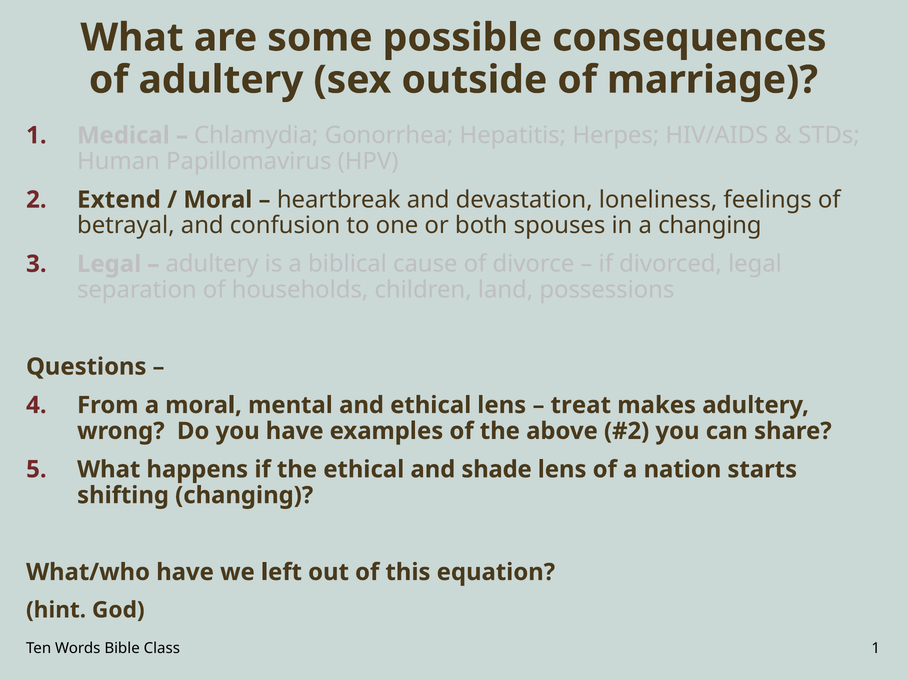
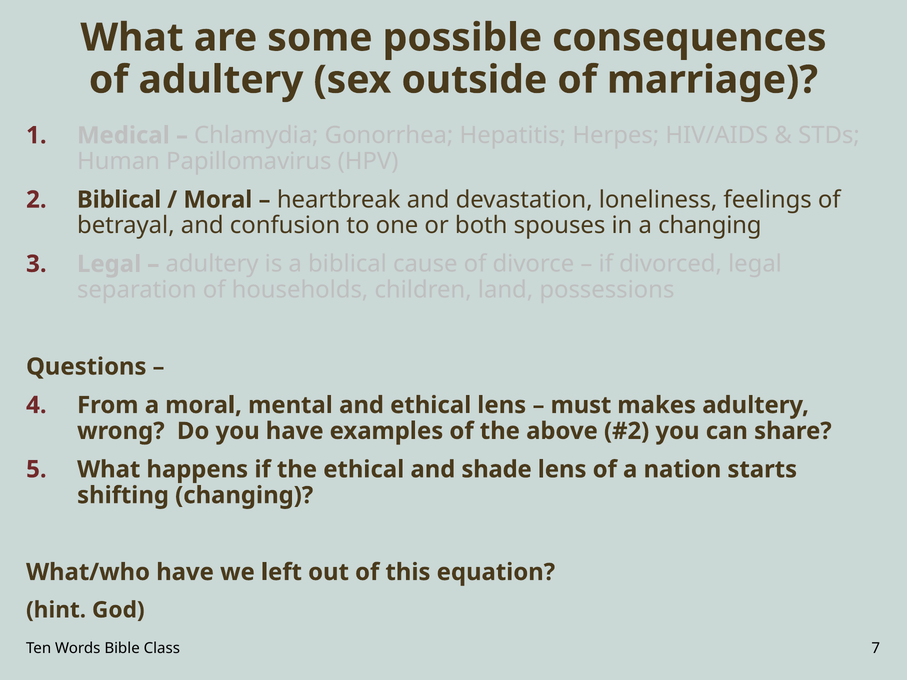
2 Extend: Extend -> Biblical (119, 200)
treat: treat -> must (581, 405)
Class 1: 1 -> 7 (876, 648)
